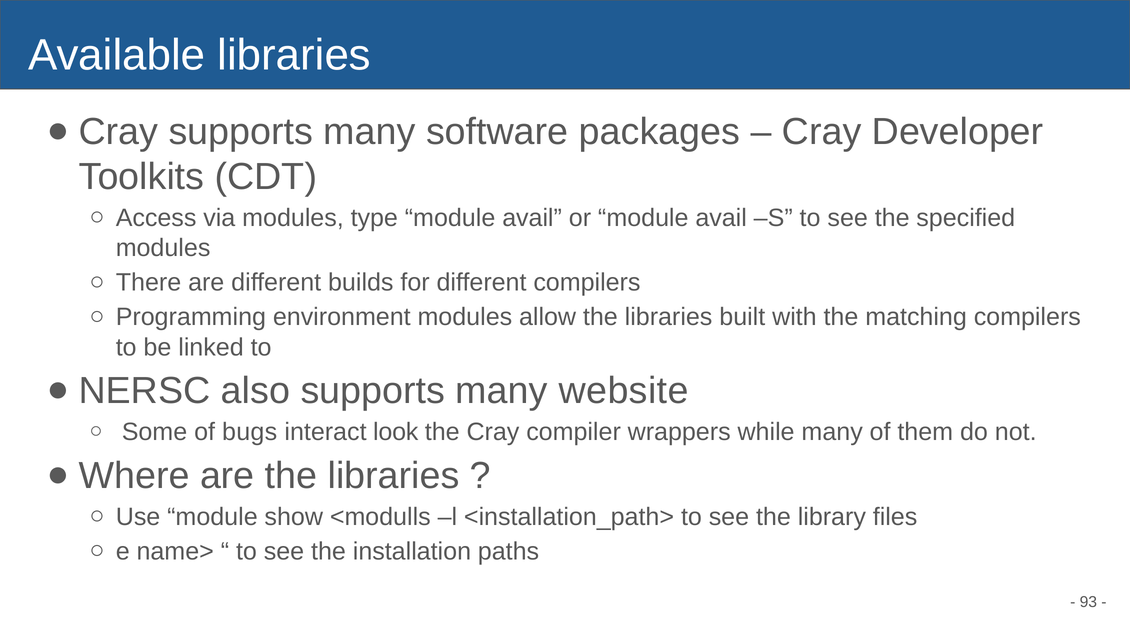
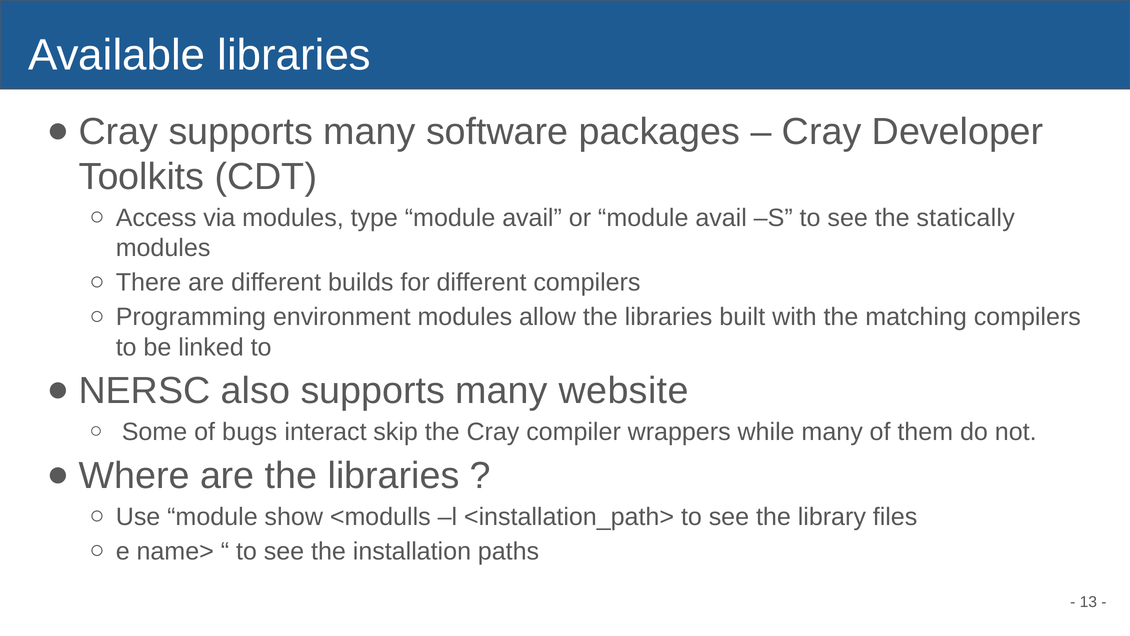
specified: specified -> statically (966, 218)
look: look -> skip (396, 432)
93: 93 -> 13 (1088, 602)
